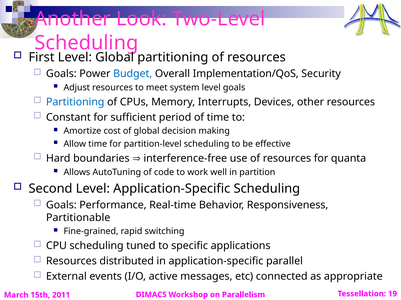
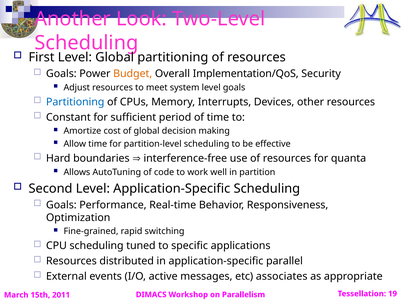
Budget colour: blue -> orange (133, 74)
Partitionable: Partitionable -> Optimization (78, 218)
connected: connected -> associates (282, 277)
